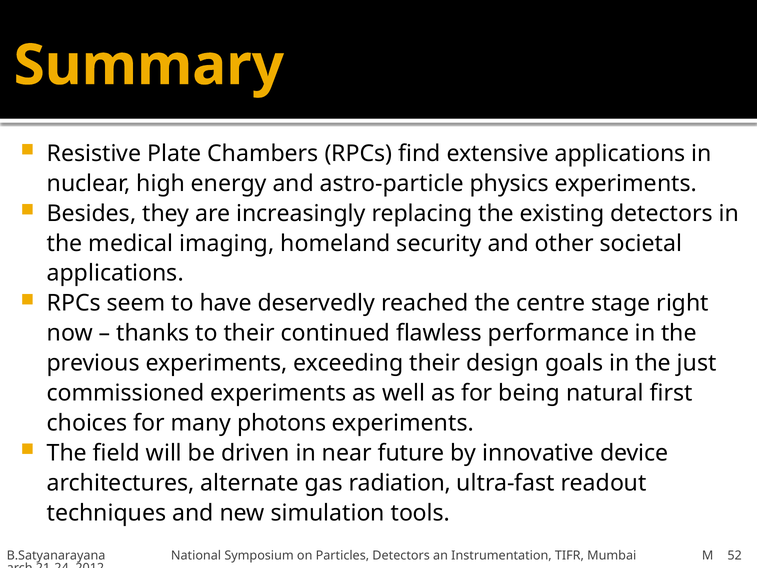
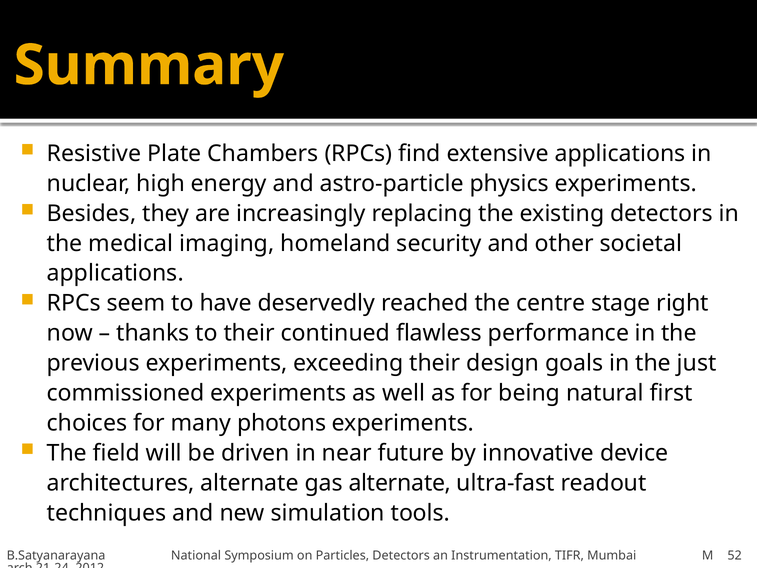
gas radiation: radiation -> alternate (400, 483)
